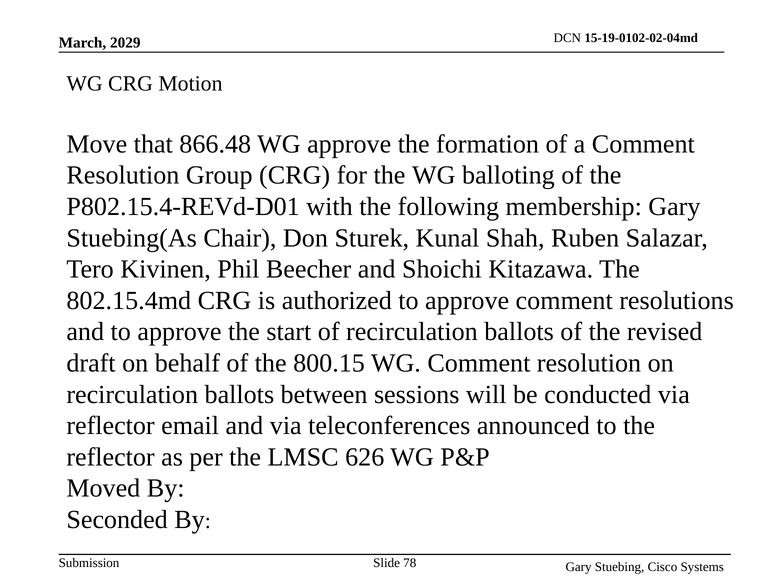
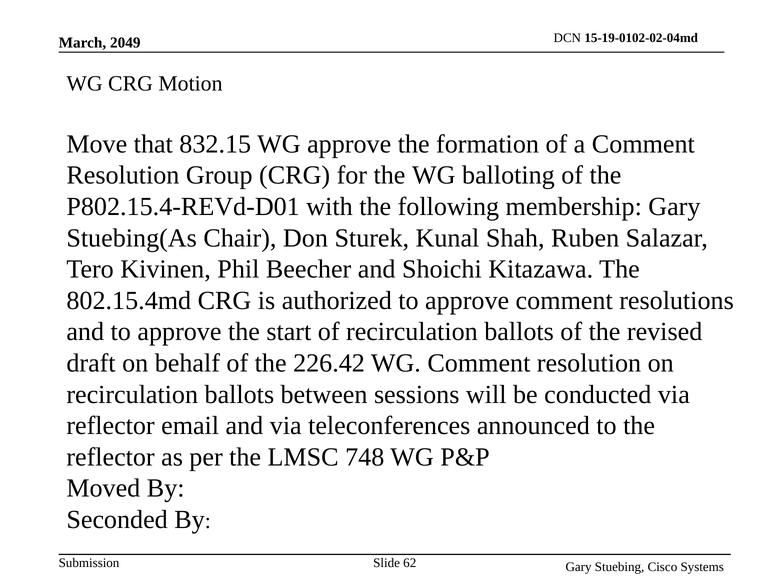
2029: 2029 -> 2049 (125, 43)
866.48: 866.48 -> 832.15 (215, 144)
800.15: 800.15 -> 226.42 (329, 363)
626: 626 -> 748 (365, 457)
78: 78 -> 62 (410, 563)
